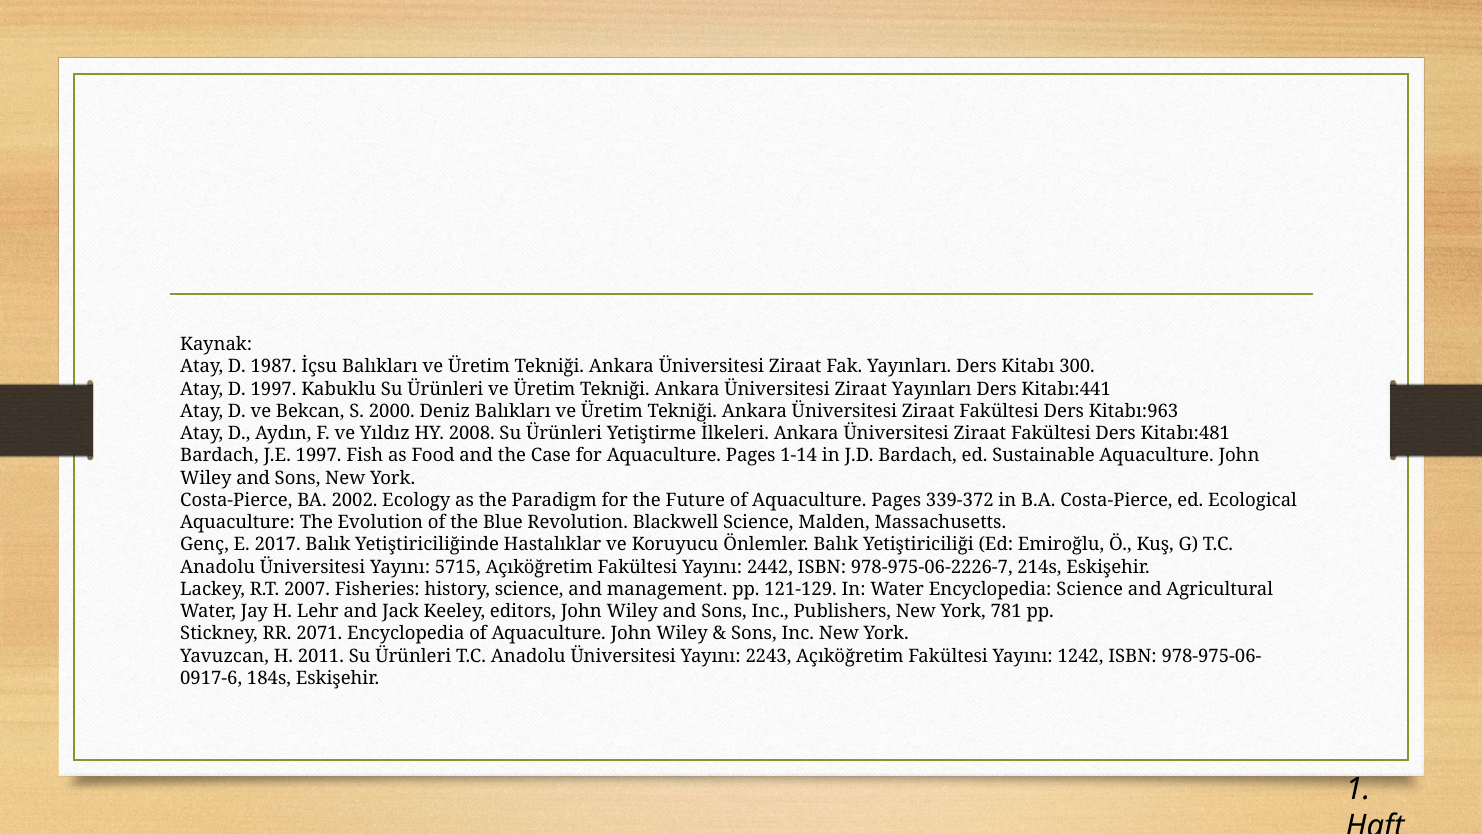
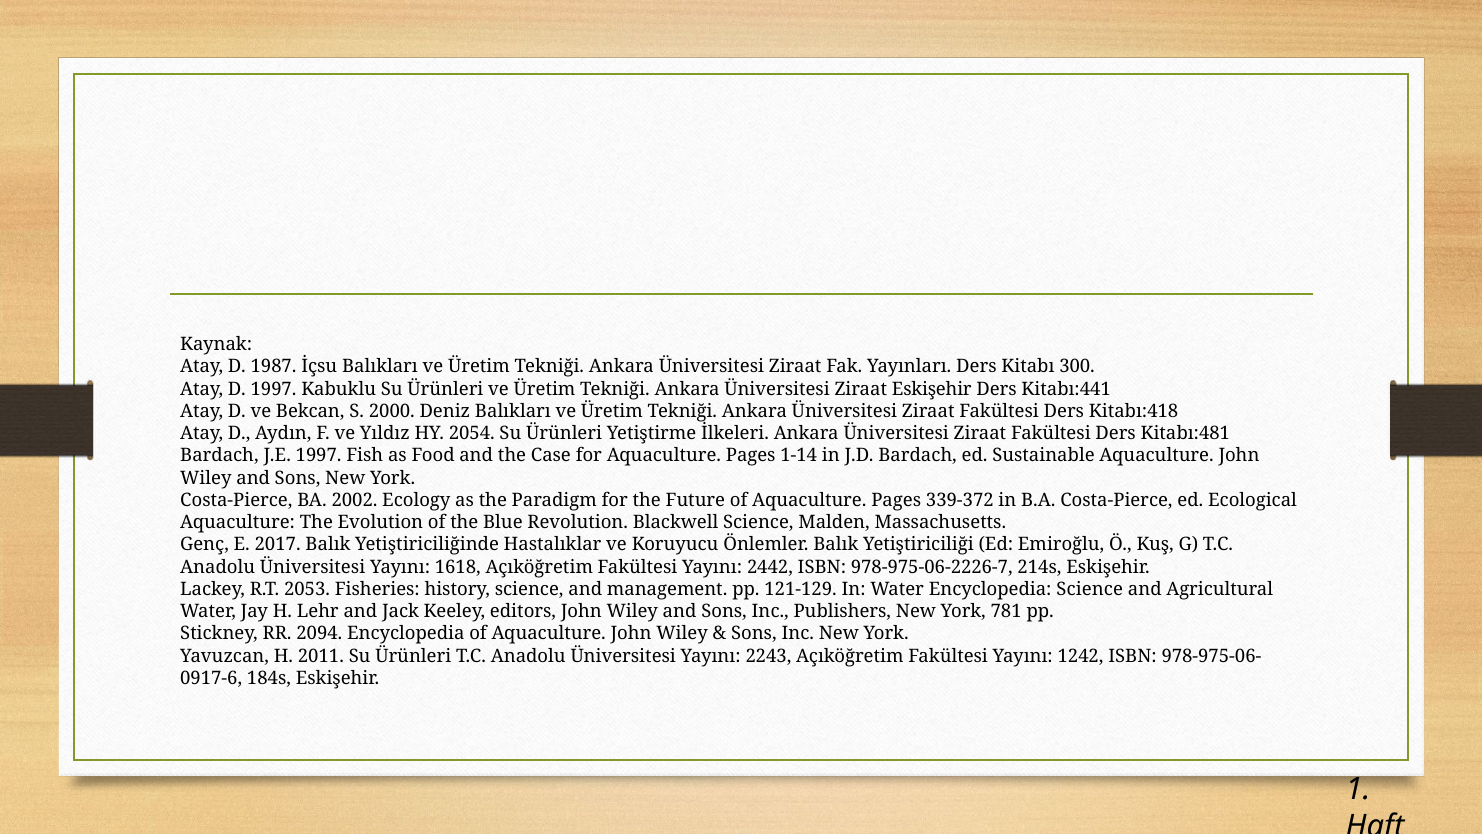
Ziraat Yayınları: Yayınları -> Eskişehir (932, 389)
Kitabı:963: Kitabı:963 -> Kitabı:418 (1134, 411)
2008: 2008 -> 2054 (472, 433)
5715: 5715 -> 1618 (458, 567)
2007: 2007 -> 2053 (307, 589)
2071: 2071 -> 2094 (319, 633)
